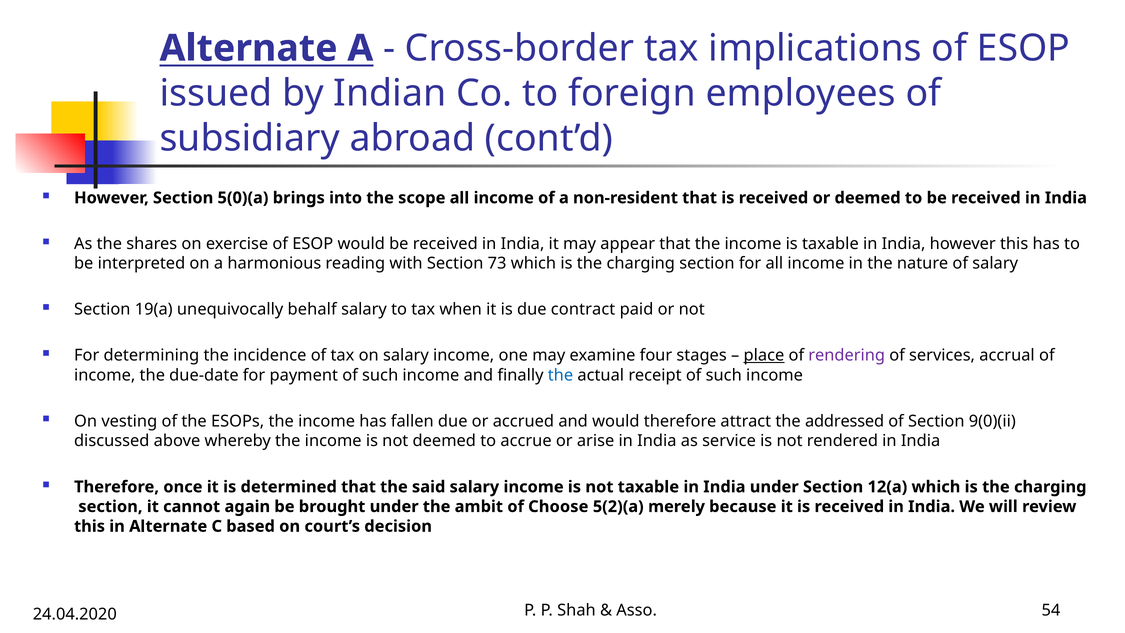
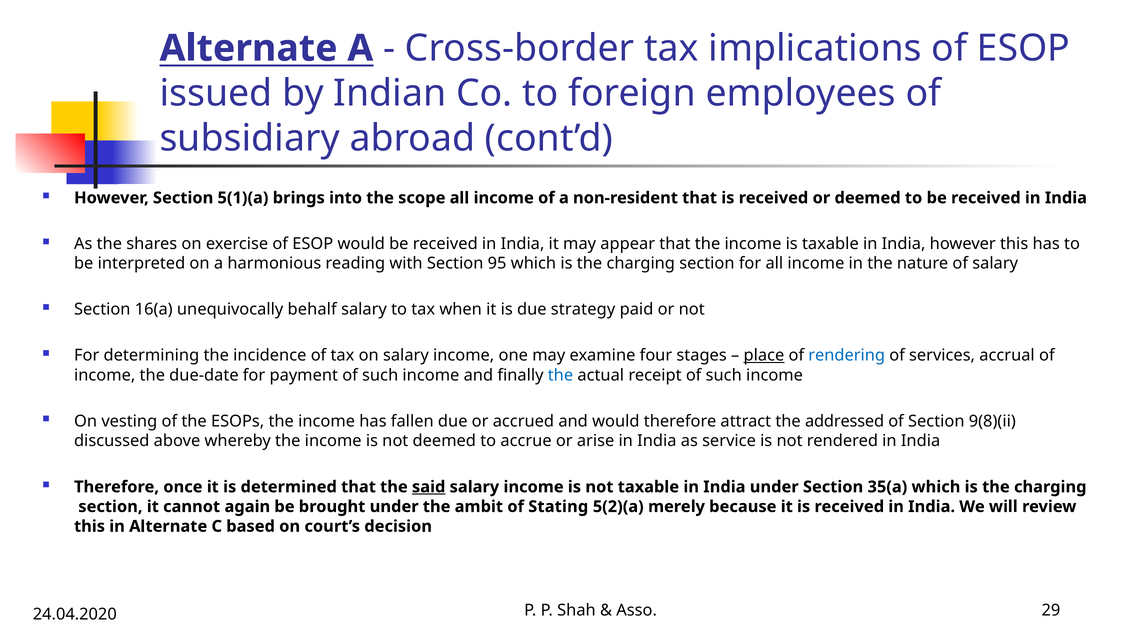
5(0)(a: 5(0)(a -> 5(1)(a (243, 198)
73: 73 -> 95 (497, 263)
19(a: 19(a -> 16(a (154, 309)
contract: contract -> strategy (583, 309)
rendering colour: purple -> blue (847, 355)
9(0)(ii: 9(0)(ii -> 9(8)(ii (992, 421)
said underline: none -> present (429, 487)
12(a: 12(a -> 35(a (887, 487)
Choose: Choose -> Stating (558, 506)
54: 54 -> 29 (1051, 610)
